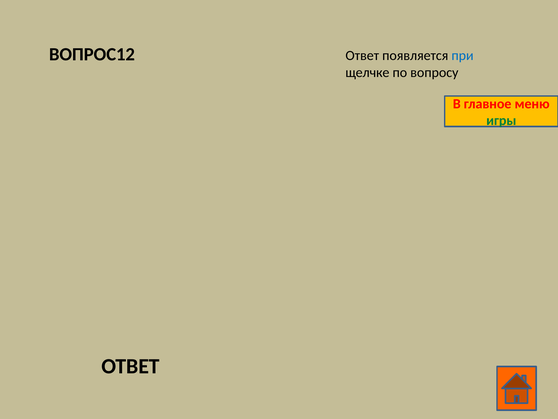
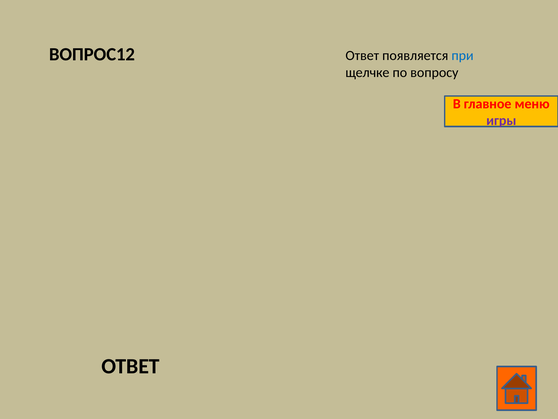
игры colour: green -> purple (501, 121)
